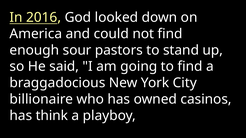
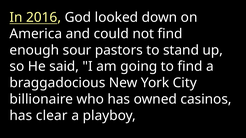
think: think -> clear (52, 116)
